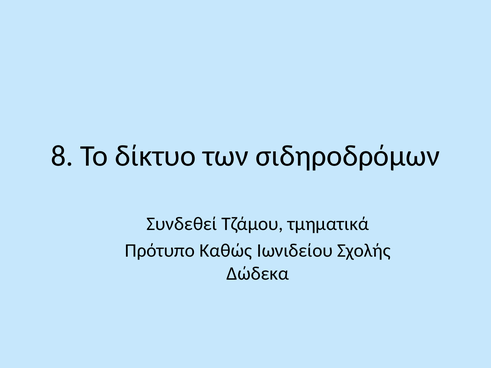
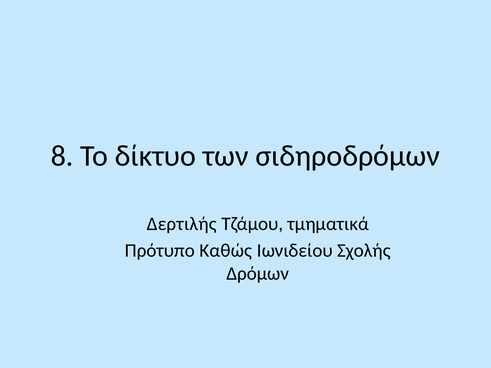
Συνδεθεί: Συνδεθεί -> Δερτιλής (182, 224)
Δώδεκα: Δώδεκα -> Δρόμων (258, 274)
